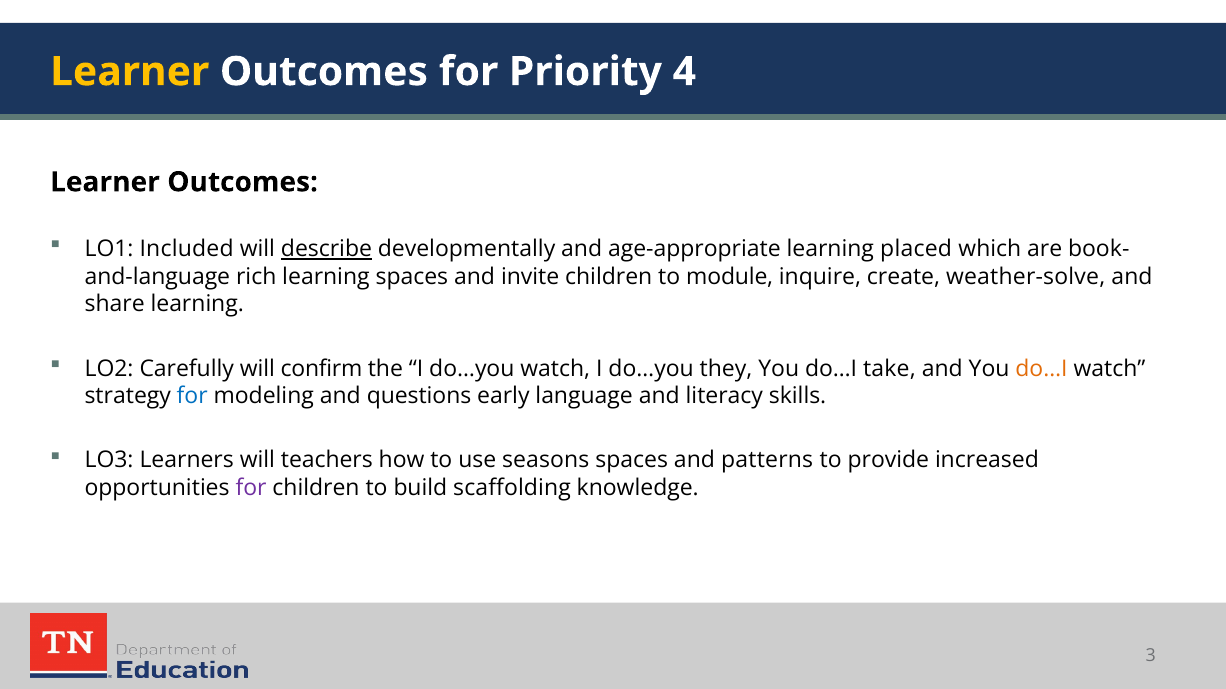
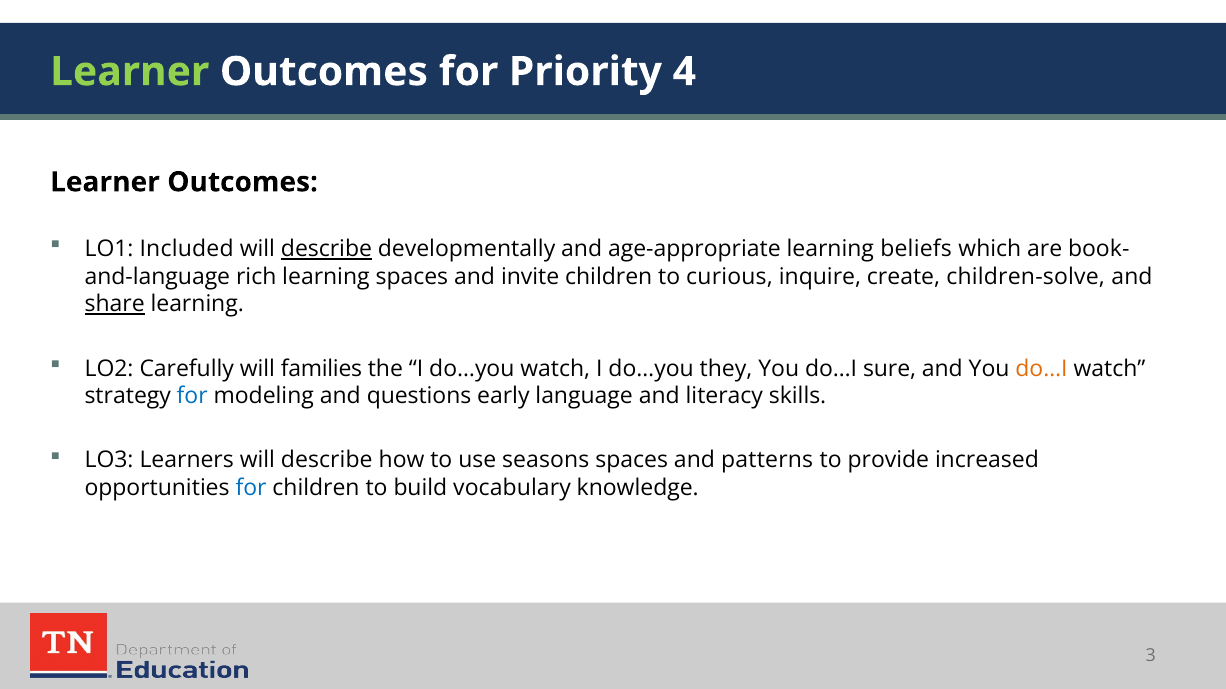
Learner colour: yellow -> light green (130, 72)
placed: placed -> beliefs (916, 249)
module: module -> curious (730, 277)
weather-solve: weather-solve -> children-solve (1026, 277)
share underline: none -> present (115, 304)
confirm: confirm -> families (321, 369)
take: take -> sure (890, 369)
Learners will teachers: teachers -> describe (327, 461)
for colour: purple -> blue (251, 488)
scaffolding: scaffolding -> vocabulary (512, 488)
